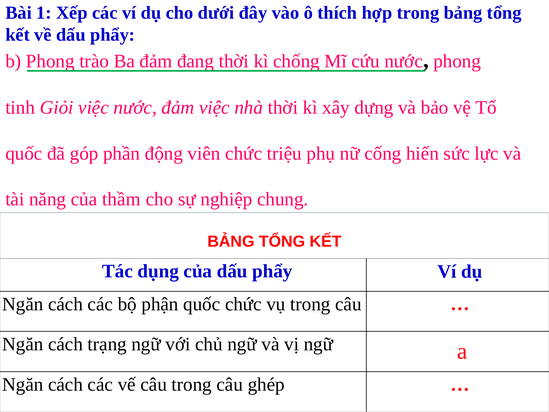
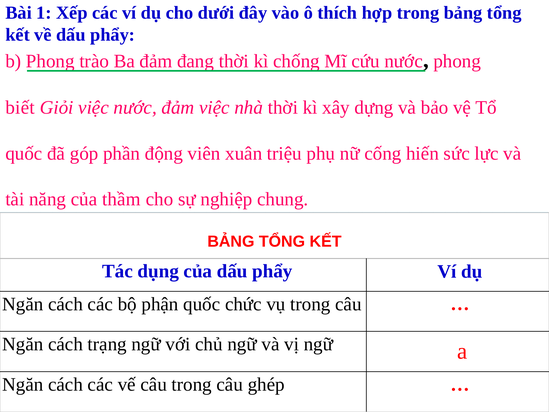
tinh: tinh -> biết (20, 108)
viên chức: chức -> xuân (244, 153)
